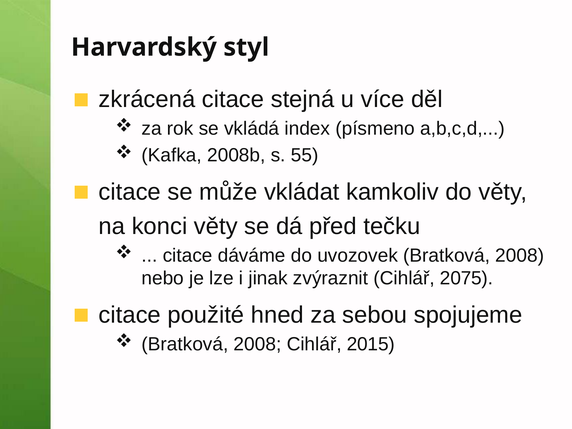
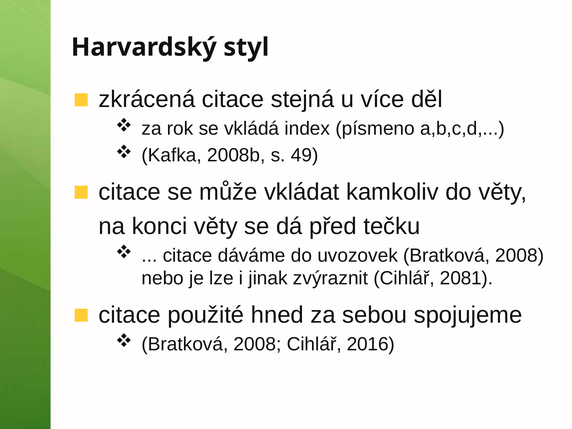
55: 55 -> 49 (305, 155)
2075: 2075 -> 2081 (467, 278)
2015: 2015 -> 2016 (371, 344)
